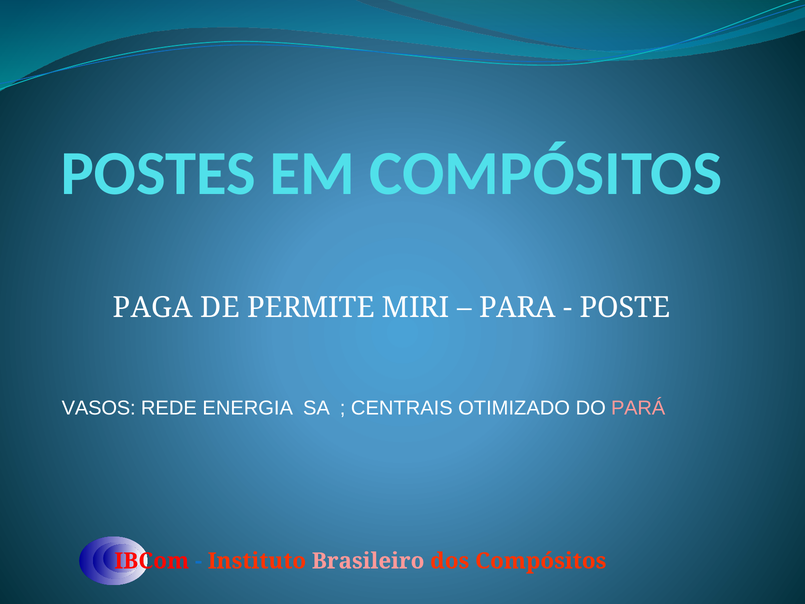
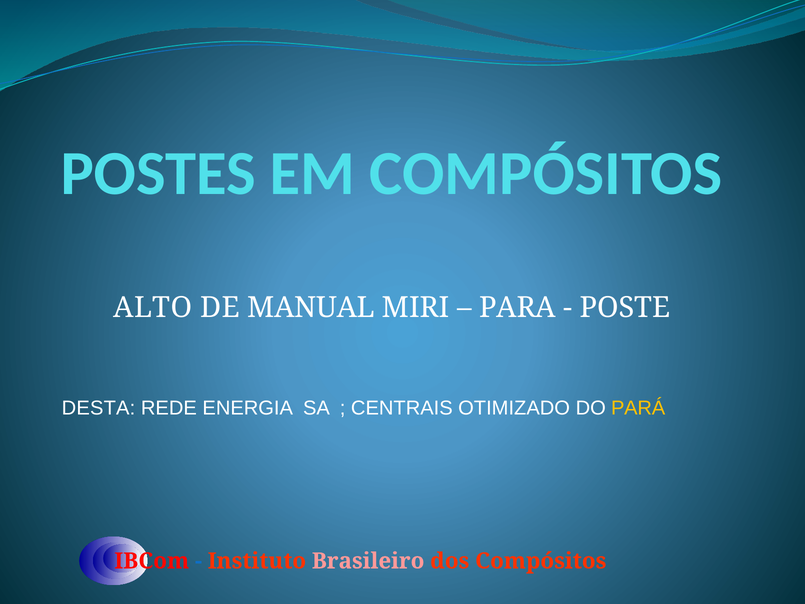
PAGA: PAGA -> ALTO (153, 308)
PERMITE: PERMITE -> MANUAL (311, 308)
VASOS: VASOS -> DESTA (98, 408)
PARÁ colour: pink -> yellow (638, 408)
